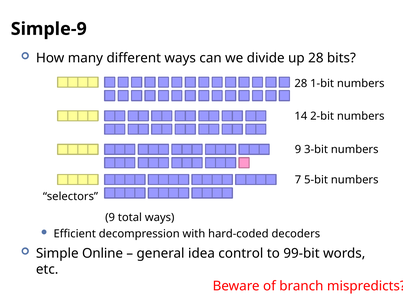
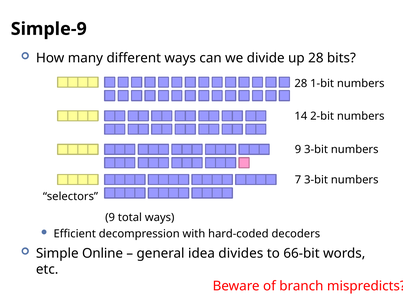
7 5-bit: 5-bit -> 3-bit (316, 180)
control: control -> divides (241, 253)
99-bit: 99-bit -> 66-bit (301, 253)
